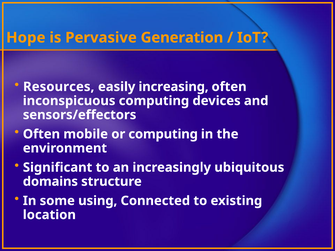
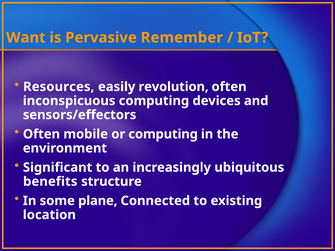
Hope: Hope -> Want (26, 38)
Generation: Generation -> Remember (182, 38)
increasing: increasing -> revolution (174, 87)
domains: domains -> benefits (50, 182)
using: using -> plane (98, 201)
